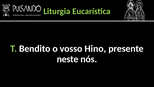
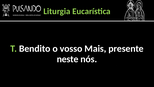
Hino: Hino -> Mais (95, 48)
